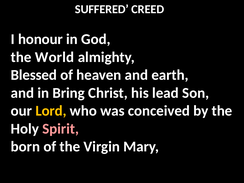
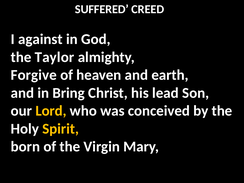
honour: honour -> against (40, 39)
World: World -> Taylor (55, 57)
Blessed: Blessed -> Forgive (34, 75)
Spirit colour: pink -> yellow (61, 129)
